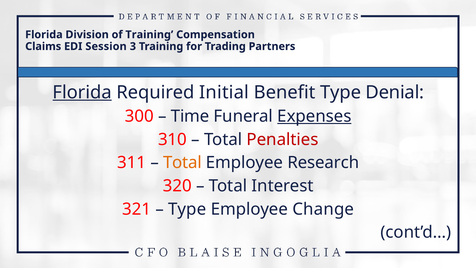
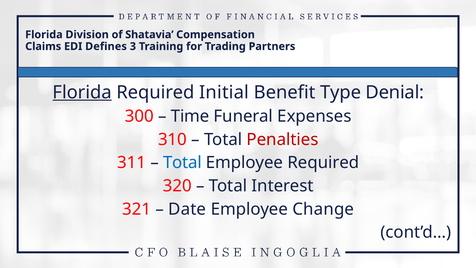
of Training: Training -> Shatavia (149, 35)
Session: Session -> Defines (106, 46)
Expenses underline: present -> none (314, 116)
Total colour: orange -> blue (182, 163)
Employee Research: Research -> Required (323, 163)
Type: Type -> Date (187, 209)
